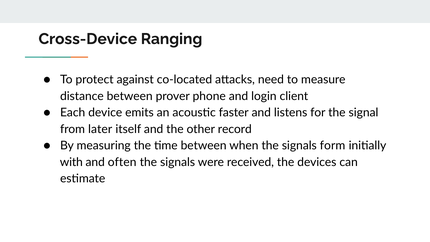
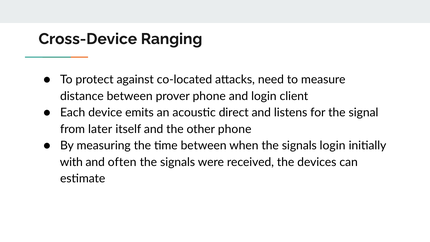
faster: faster -> direct (234, 113)
other record: record -> phone (235, 129)
signals form: form -> login (333, 146)
